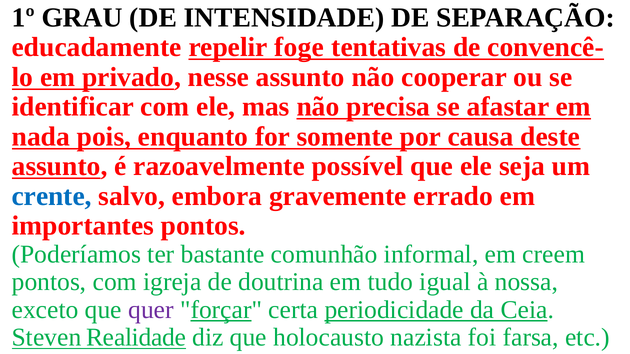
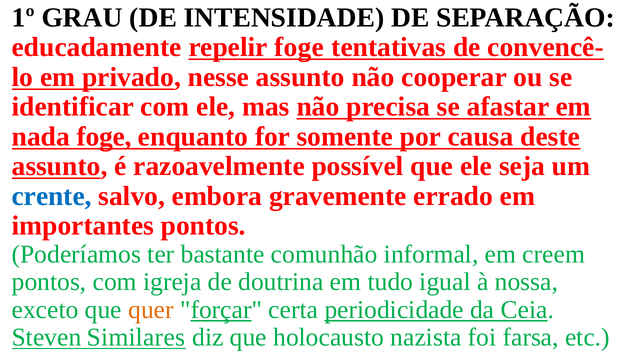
nada pois: pois -> foge (104, 137)
quer colour: purple -> orange (151, 310)
Realidade: Realidade -> Similares (136, 338)
